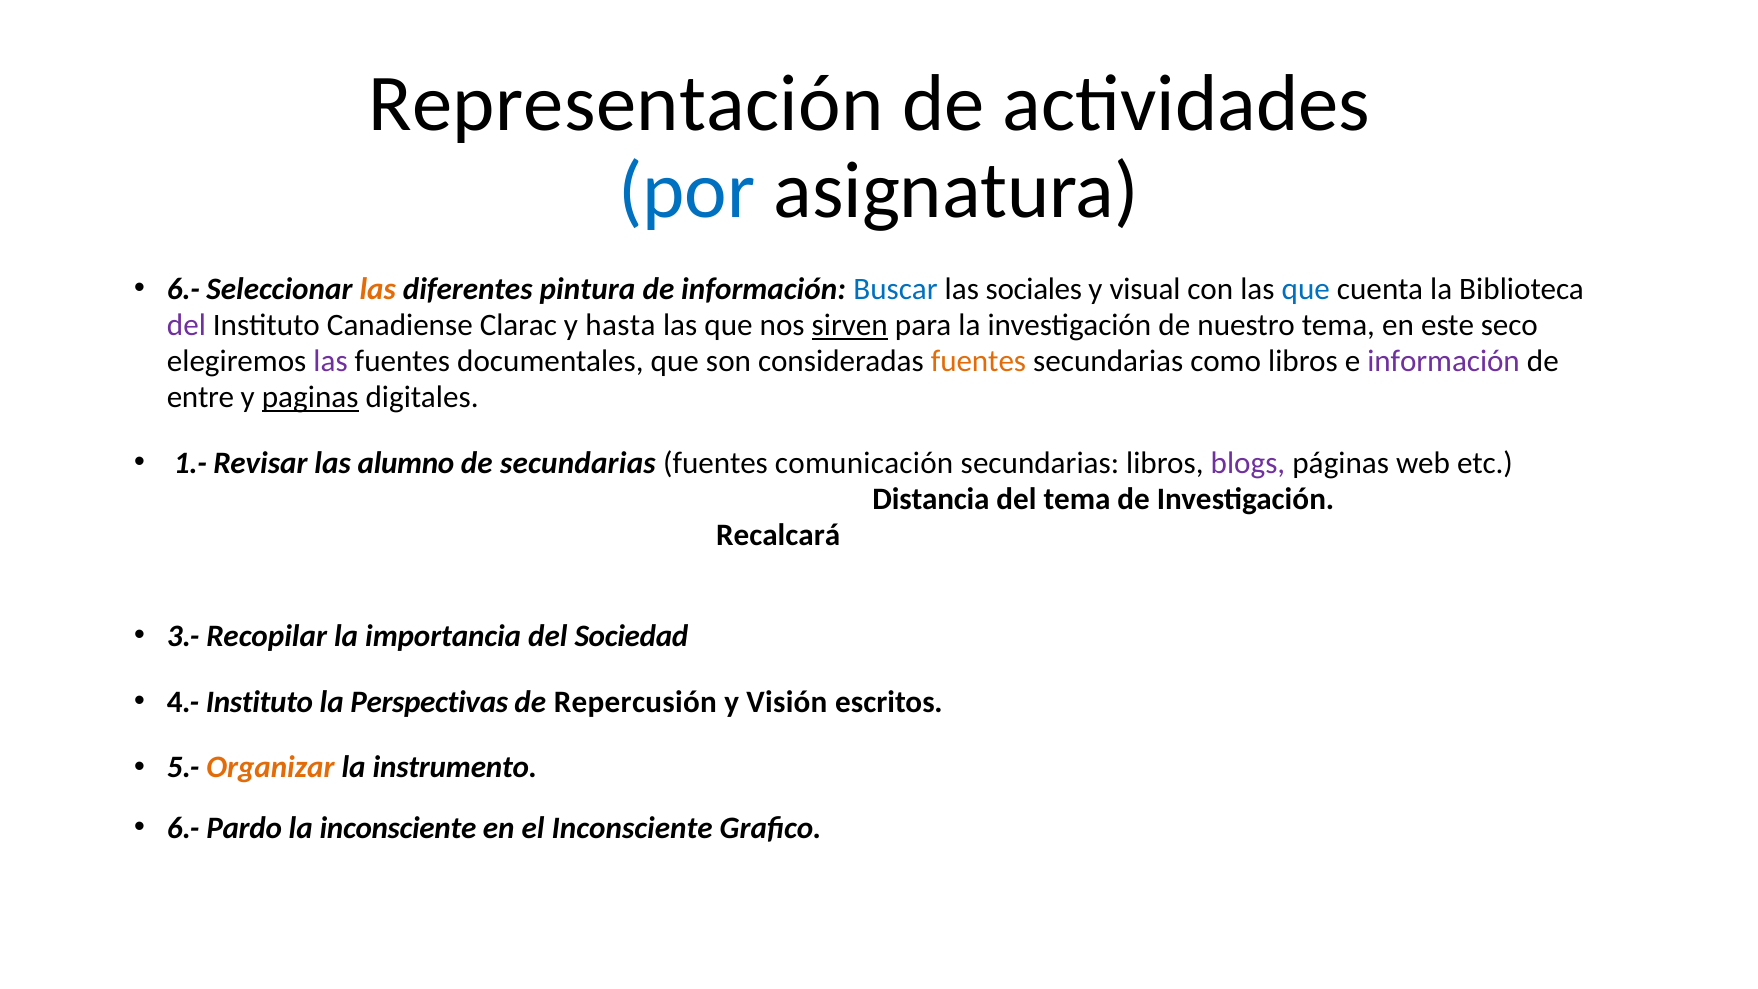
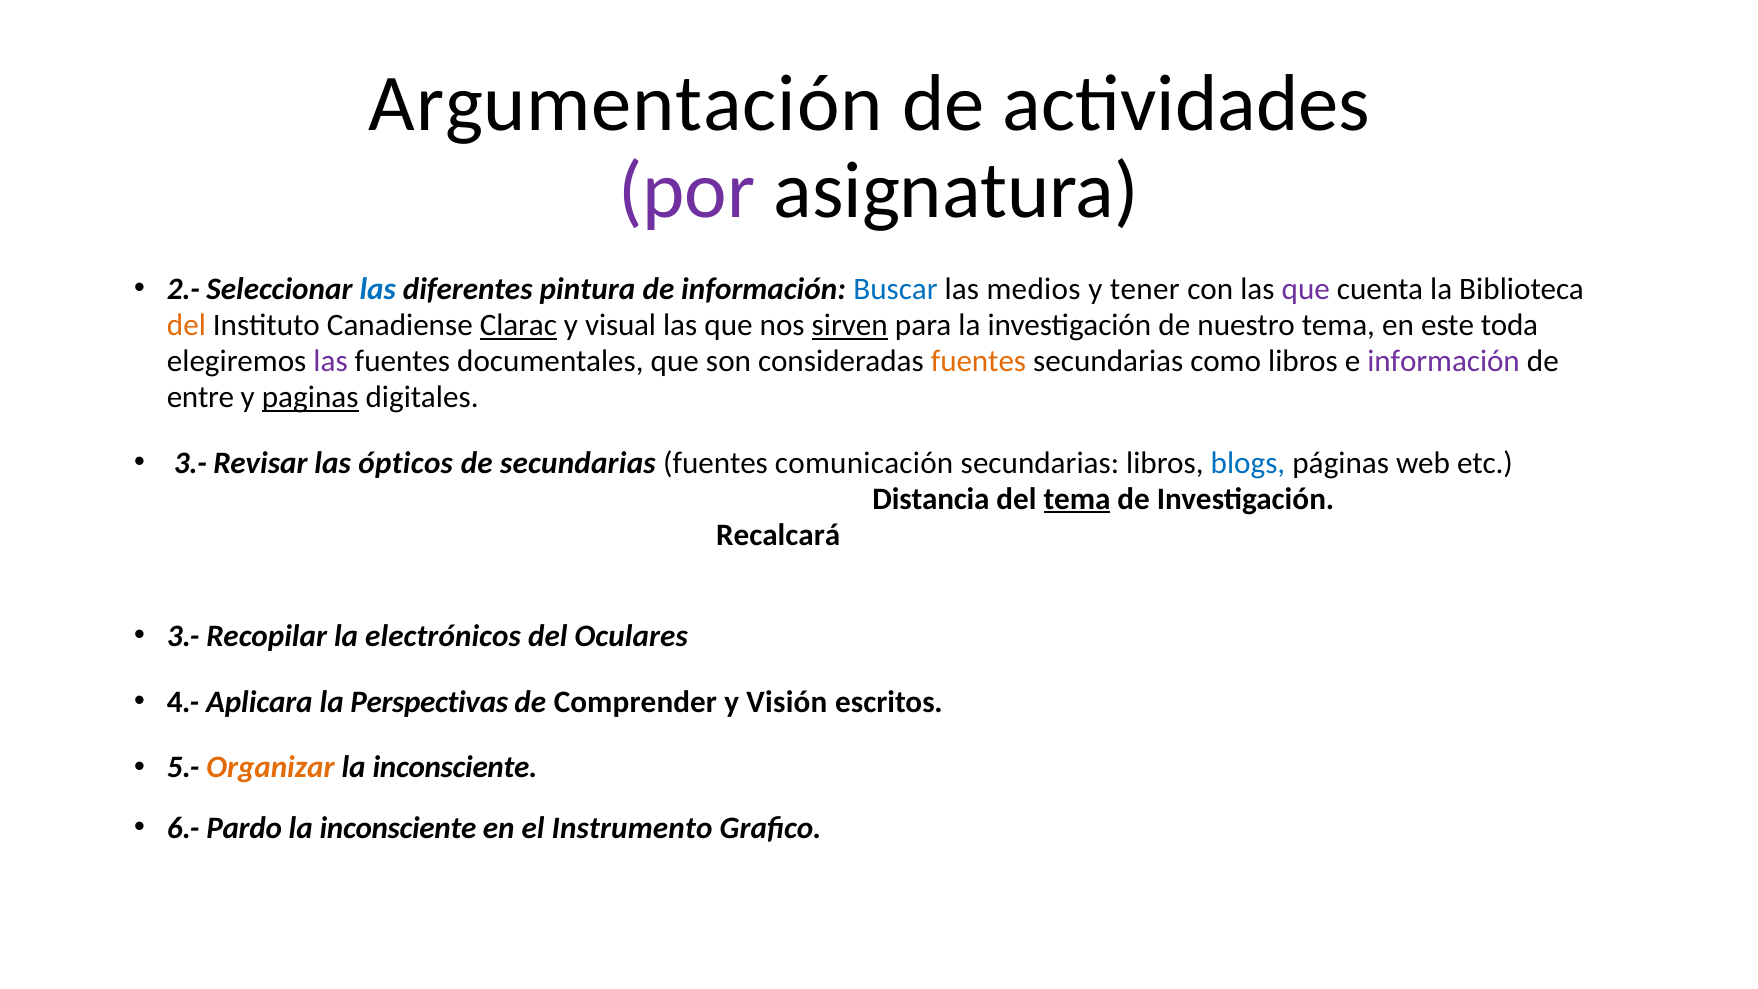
Representación: Representación -> Argumentación (626, 104)
por colour: blue -> purple (687, 191)
6.-: 6.- -> 2.- (183, 289)
las colour: orange -> blue (378, 289)
sociales: sociales -> medios (1034, 289)
visual: visual -> tener (1145, 289)
que colour: blue -> purple (1306, 289)
del colour: purple -> orange (186, 325)
Clarac underline: none -> present (518, 325)
hasta: hasta -> visual (621, 325)
seco: seco -> toda (1509, 325)
1.-: 1.- -> 3.- (190, 463)
alumno: alumno -> ópticos (406, 463)
blogs colour: purple -> blue (1248, 463)
tema underline: none -> present (1077, 499)
importancia: importancia -> electrónicos (443, 636)
Sociedad: Sociedad -> Oculares (631, 636)
4.- Instituto: Instituto -> Aplicara (259, 702)
Repercusión: Repercusión -> Comprender (635, 702)
instrumento: instrumento -> inconsciente (455, 768)
el Inconsciente: Inconsciente -> Instrumento (632, 828)
